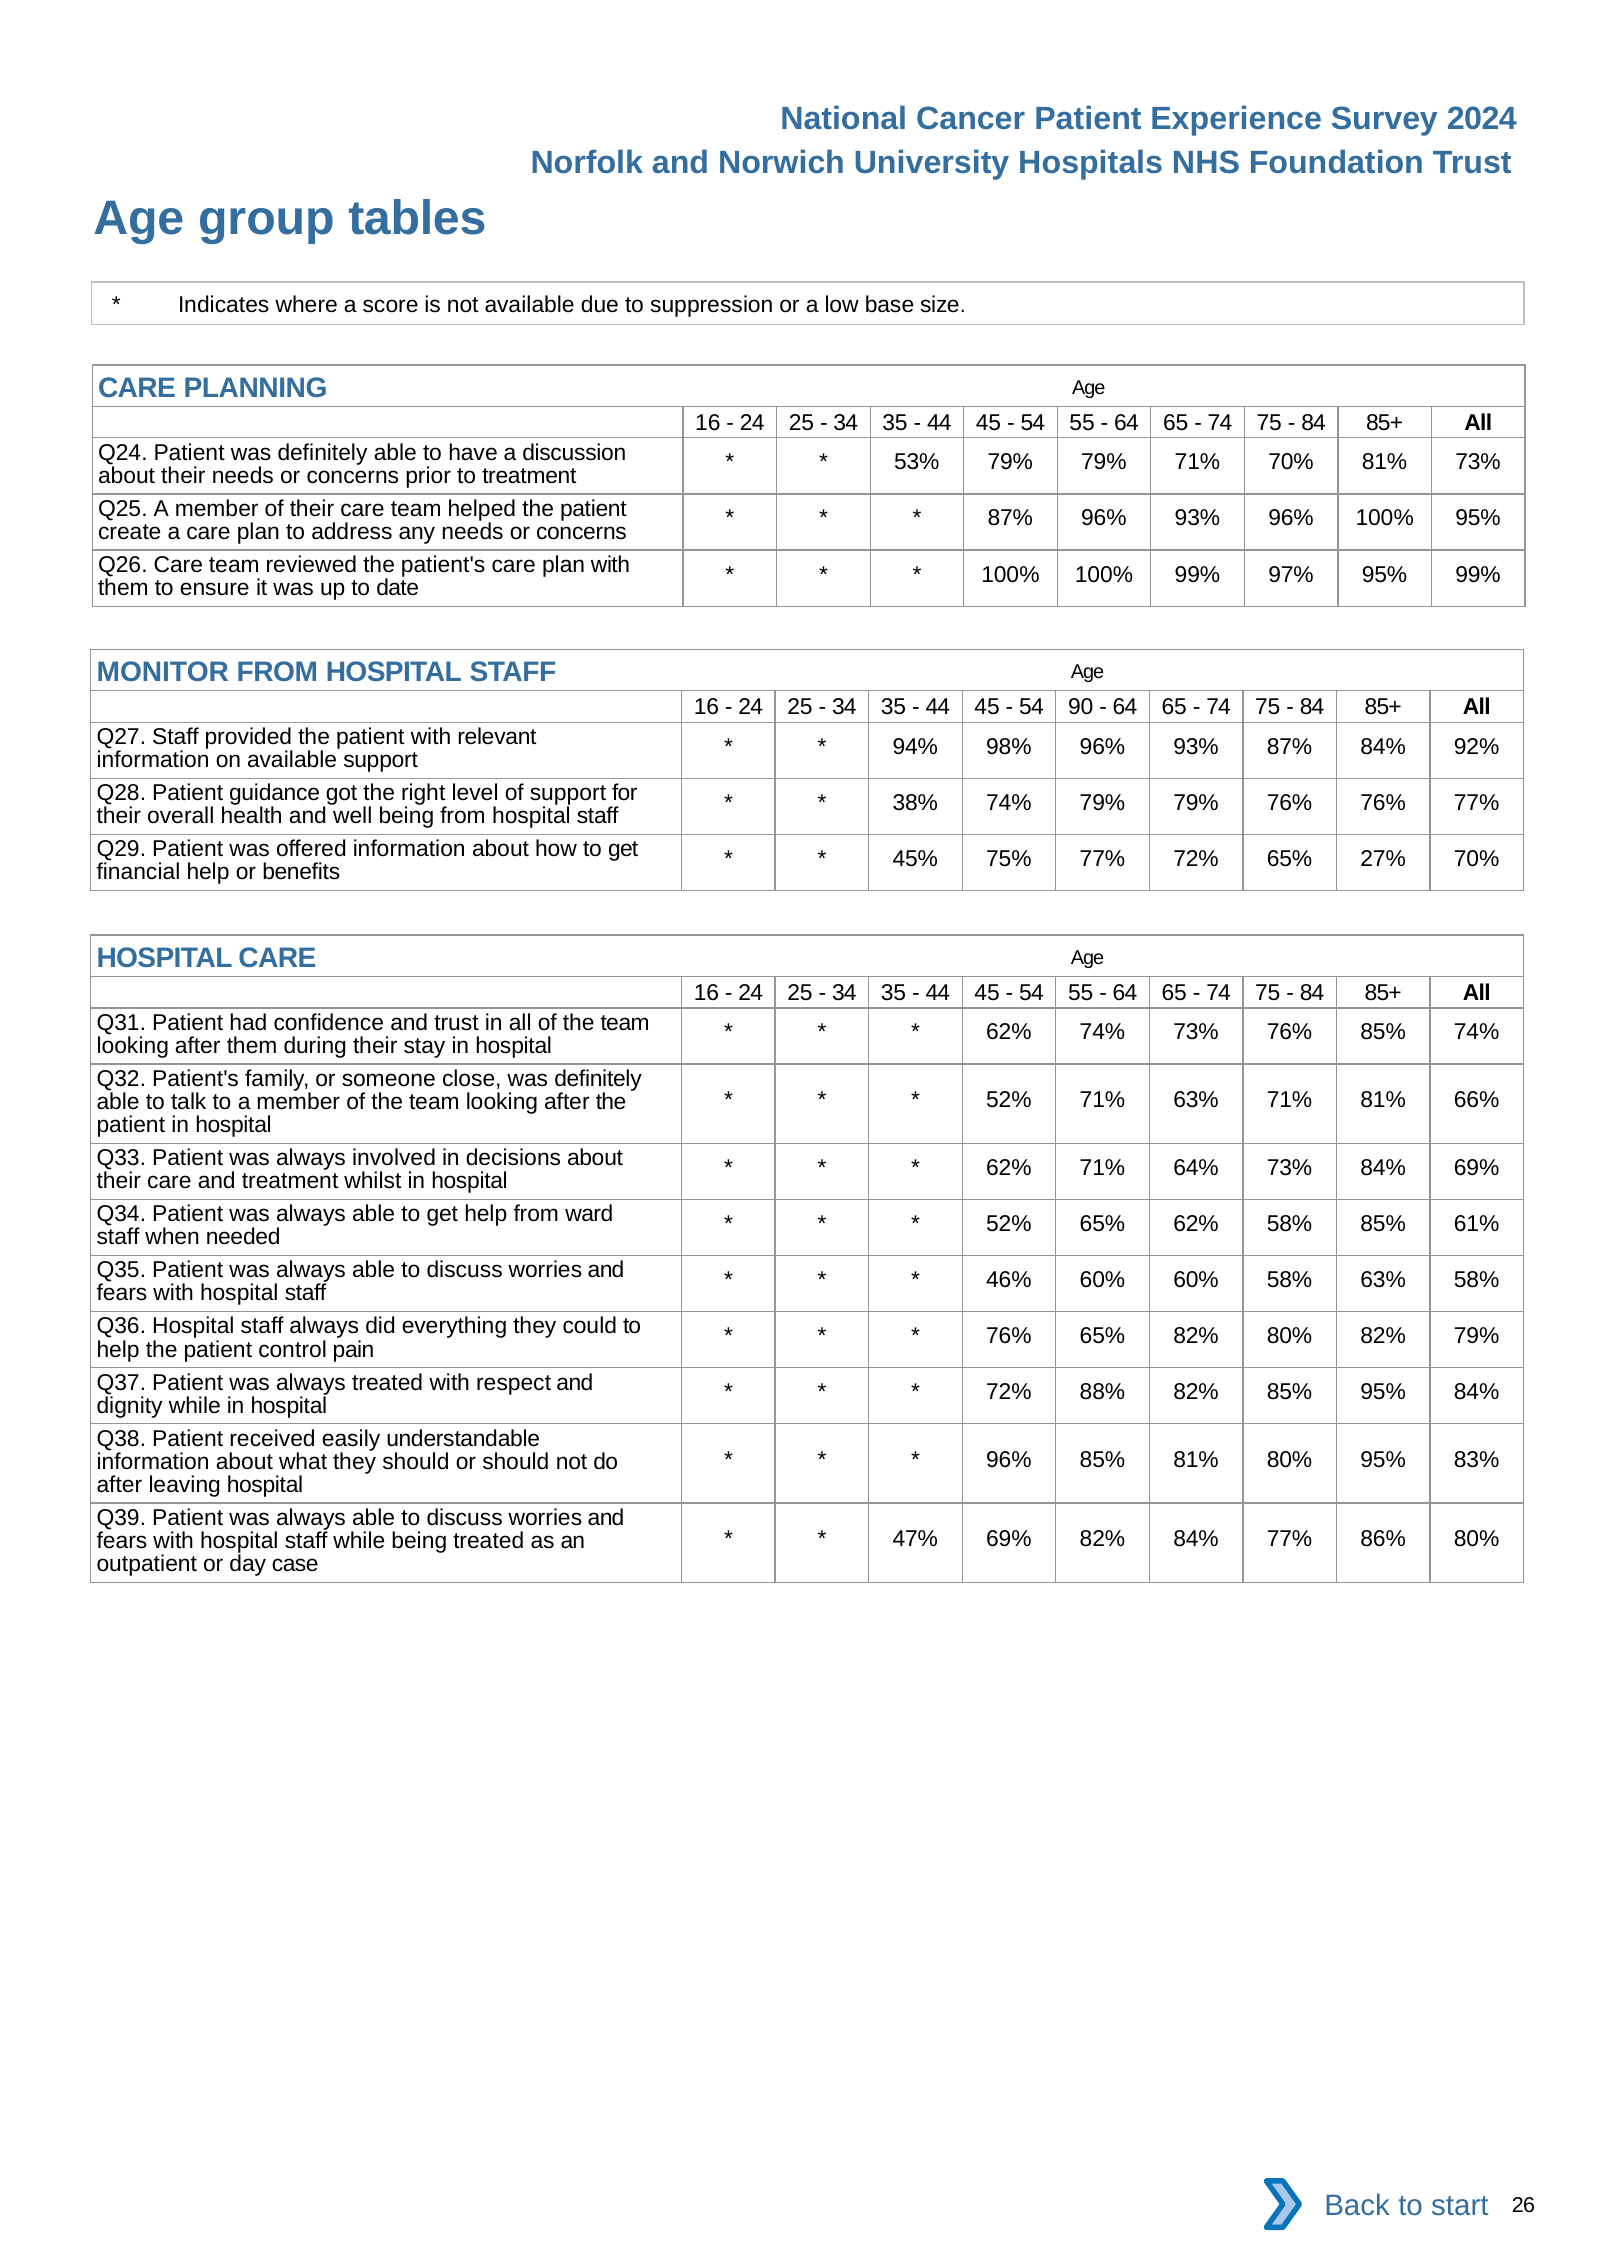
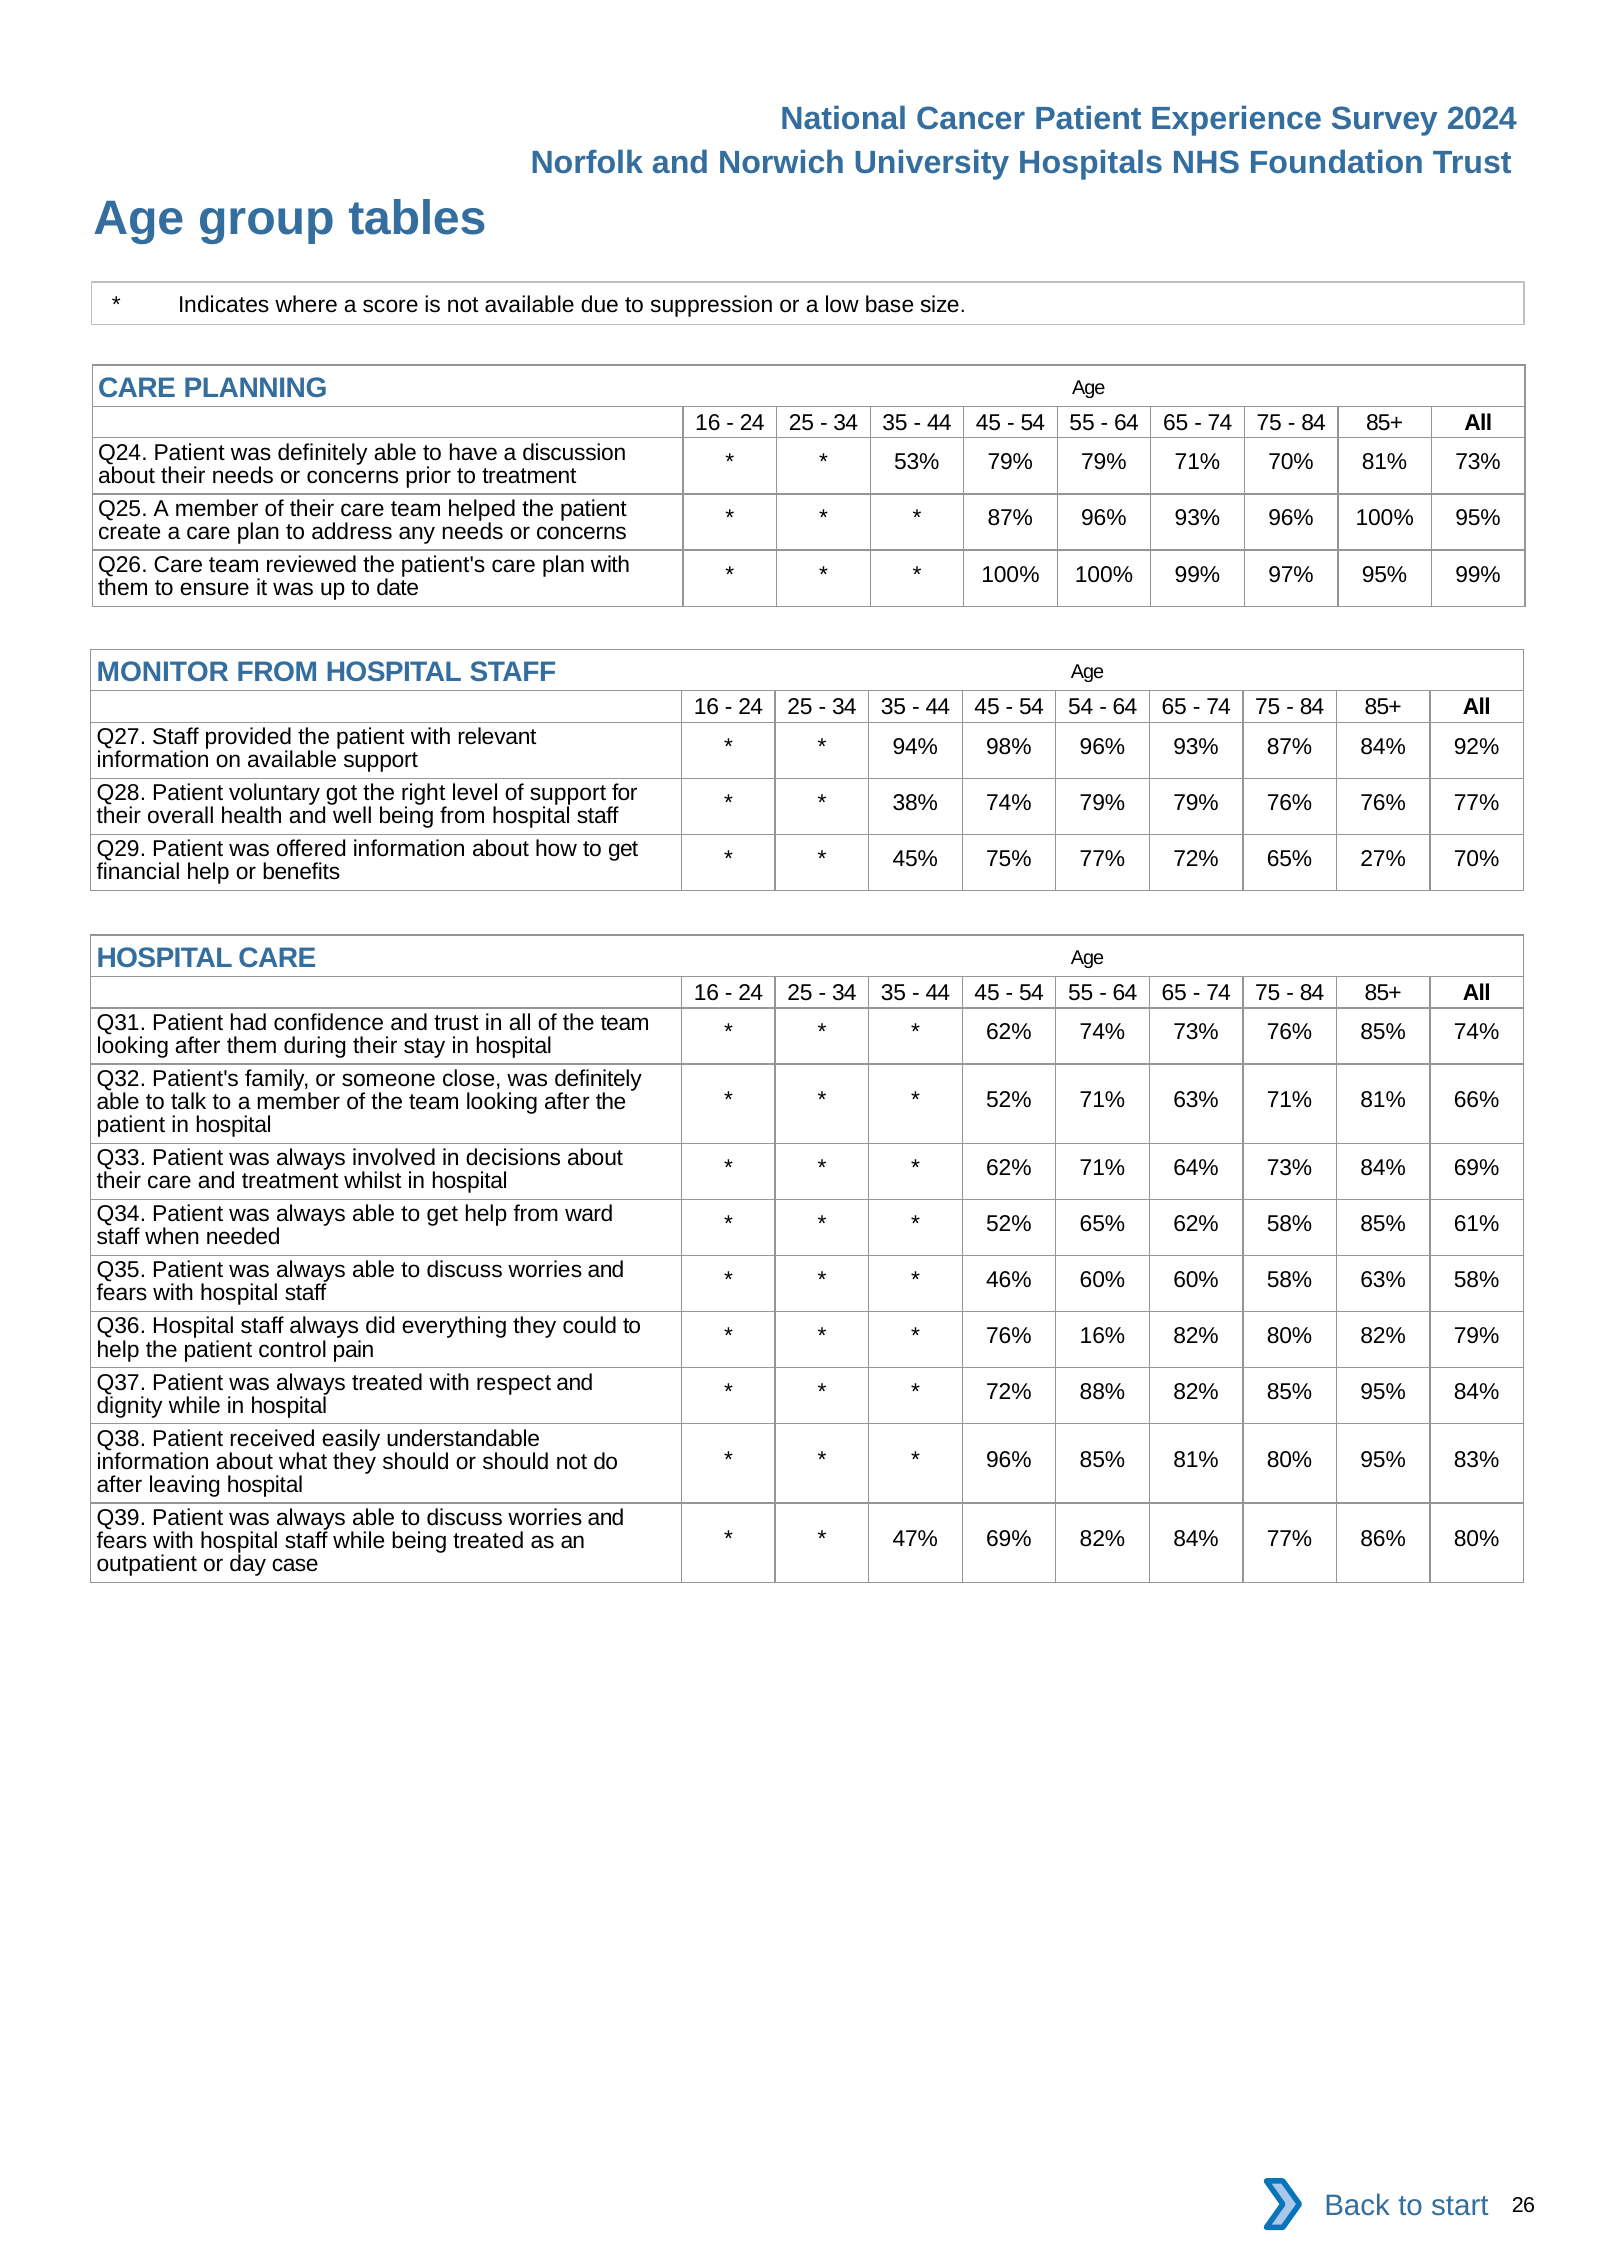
54 90: 90 -> 54 (1081, 707)
guidance: guidance -> voluntary (275, 793)
76% 65%: 65% -> 16% (1102, 1336)
